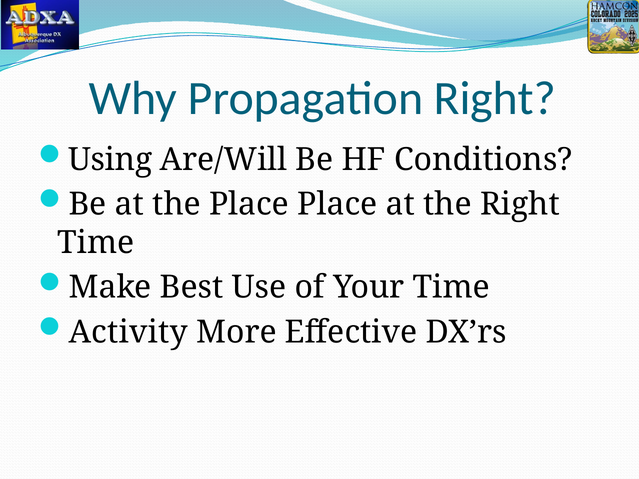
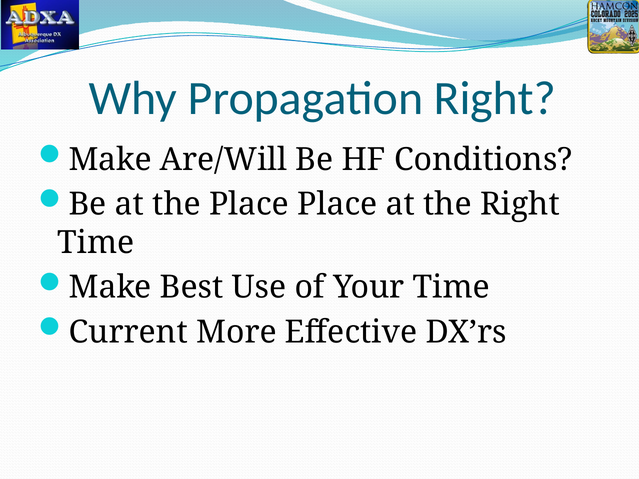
Using: Using -> Make (110, 160)
Activity: Activity -> Current (128, 332)
